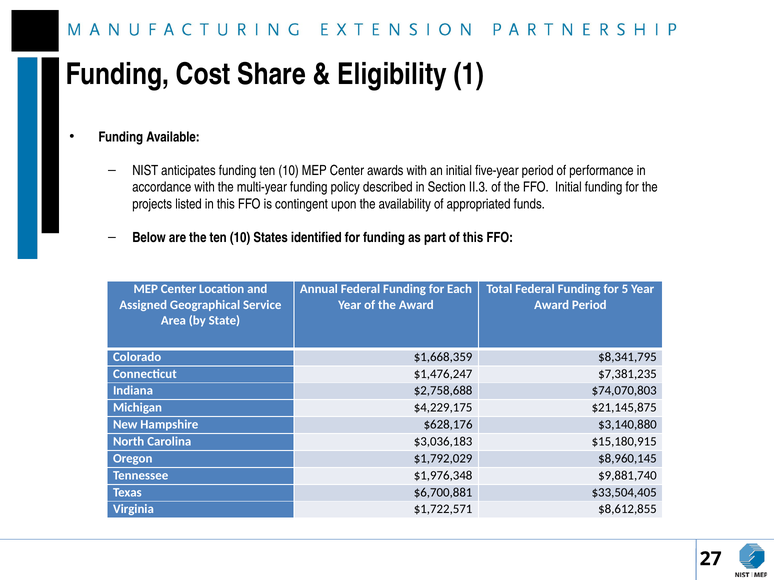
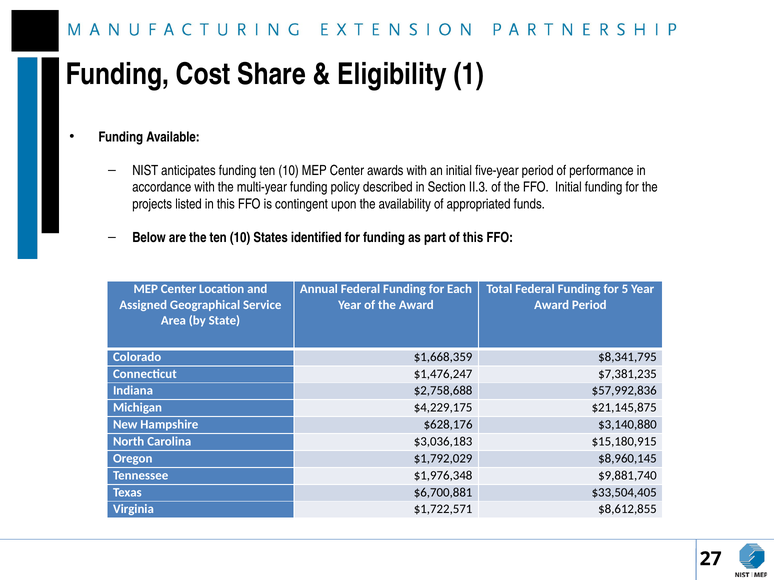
$74,070,803: $74,070,803 -> $57,992,836 (624, 391)
